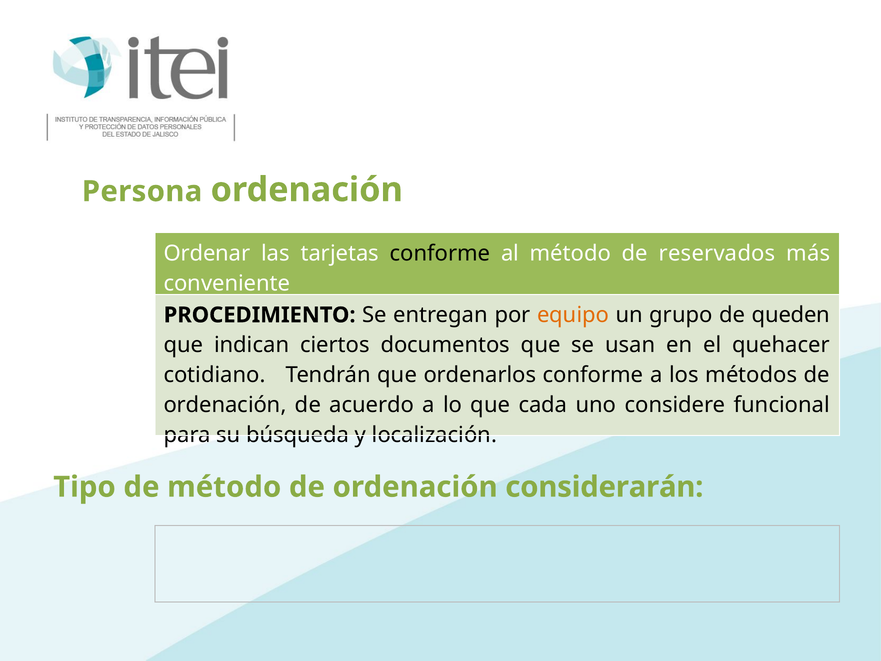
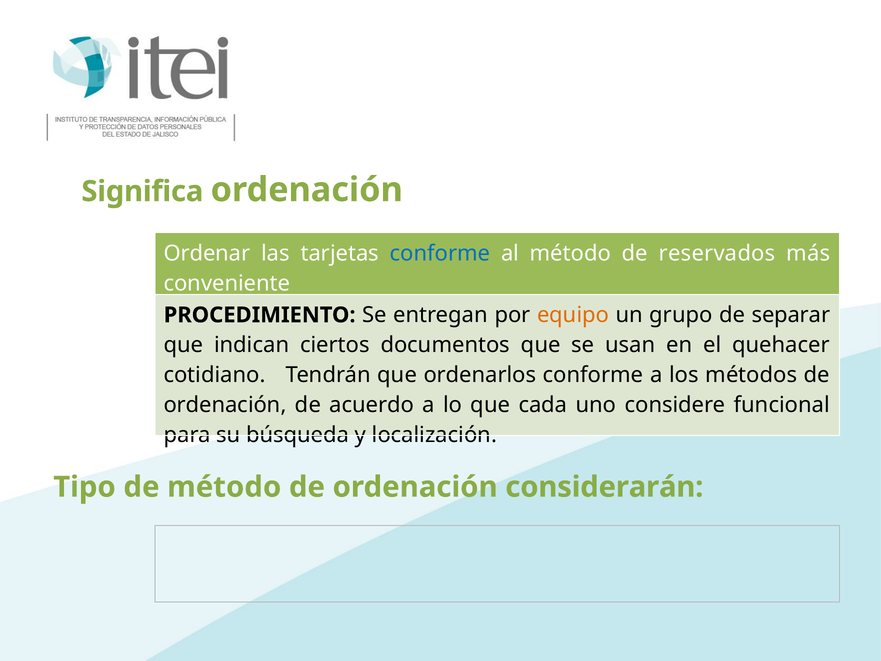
Persona: Persona -> Significa (142, 191)
conforme colour: black -> blue (440, 253)
queden: queden -> separar (791, 315)
